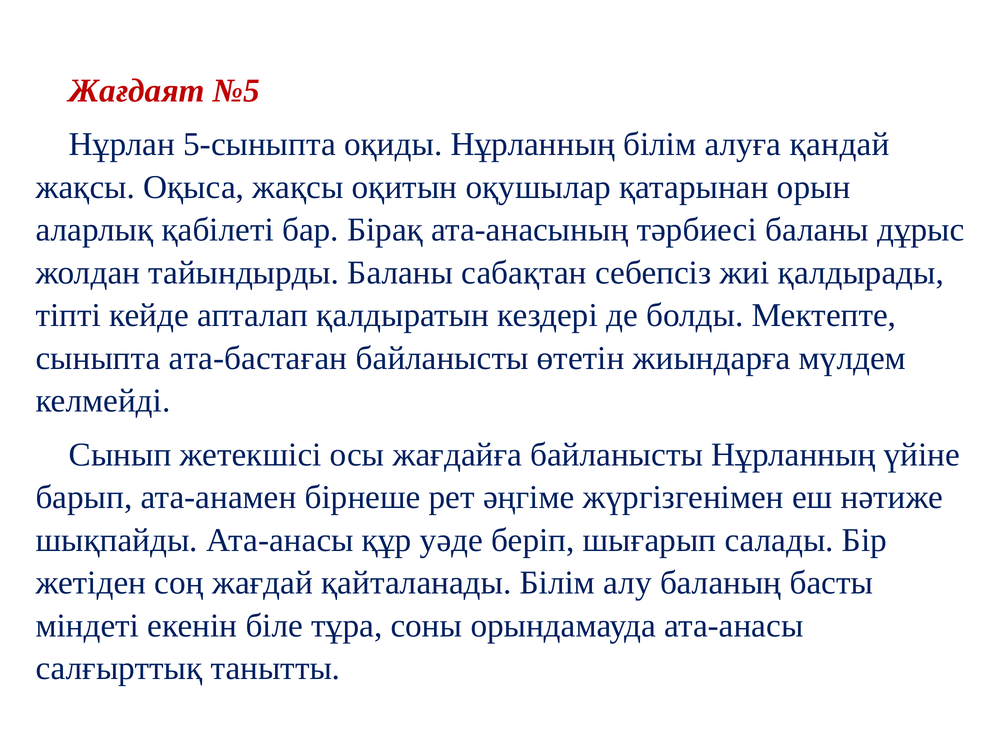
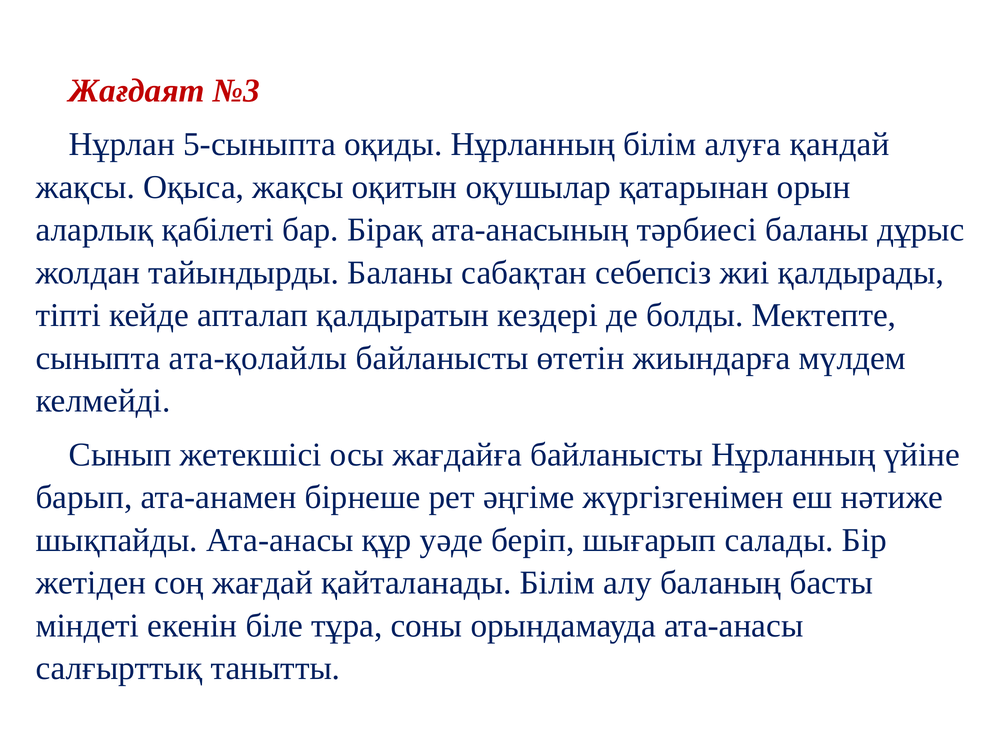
№5: №5 -> №3 (237, 91)
ата-бастаған: ата-бастаған -> ата-қолайлы (258, 358)
